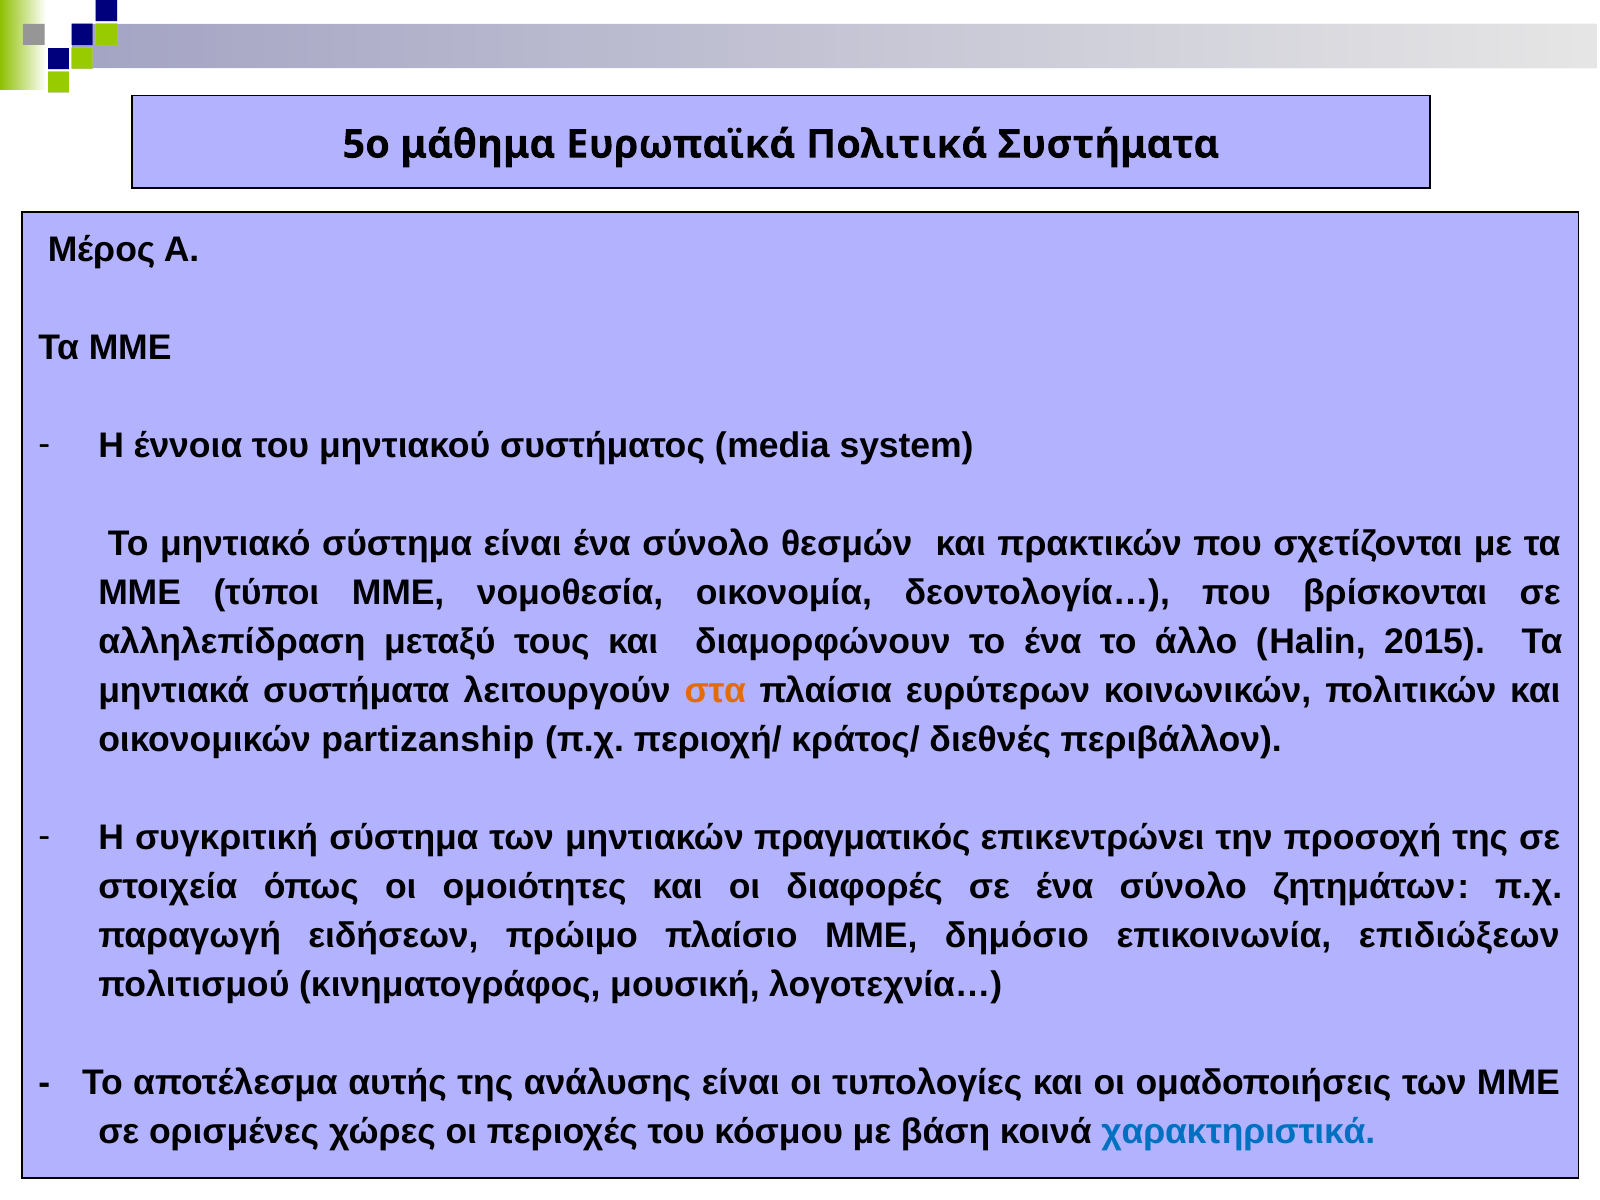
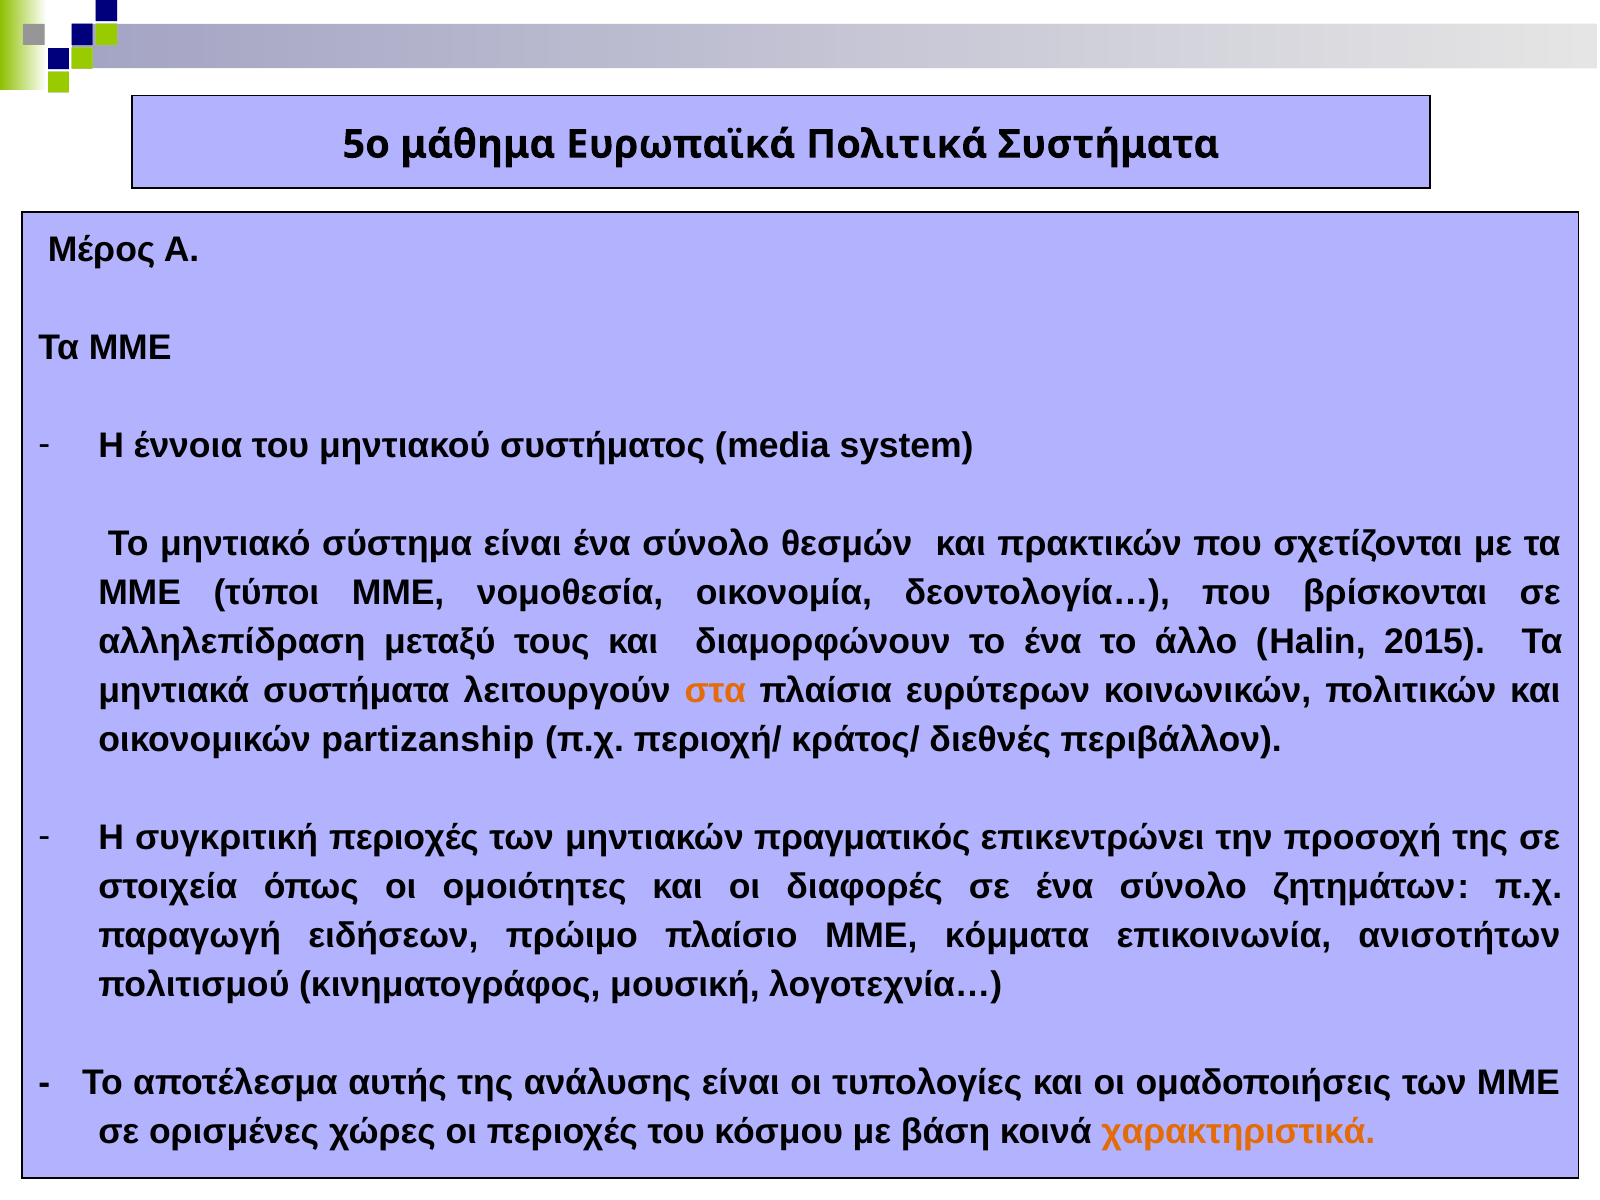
συγκριτική σύστημα: σύστημα -> περιοχές (404, 838)
δημόσιο: δημόσιο -> κόμματα (1017, 936)
επιδιώξεων: επιδιώξεων -> ανισοτήτων (1459, 936)
χαρακτηριστικά colour: blue -> orange (1238, 1132)
